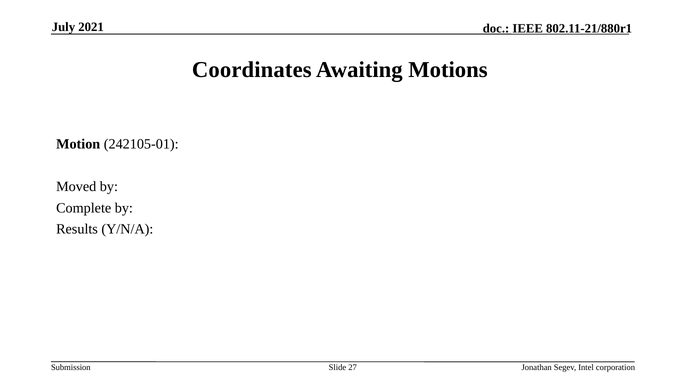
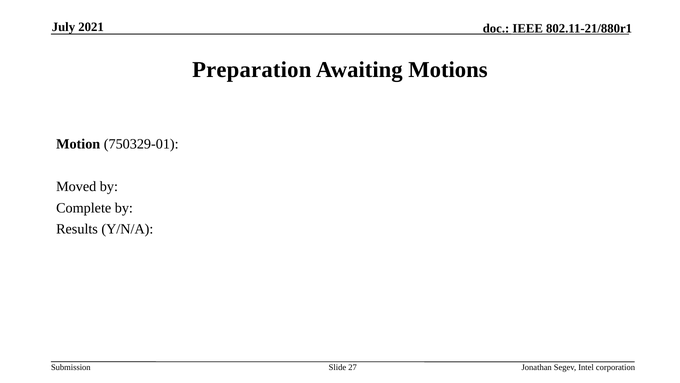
Coordinates: Coordinates -> Preparation (252, 70)
242105-01: 242105-01 -> 750329-01 (141, 144)
